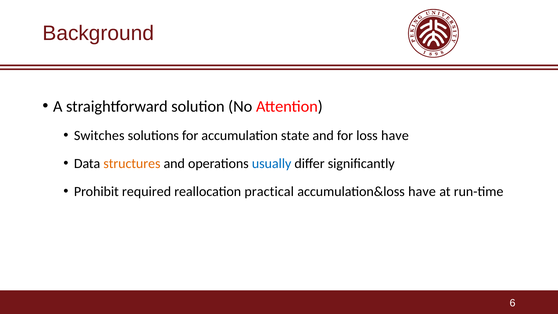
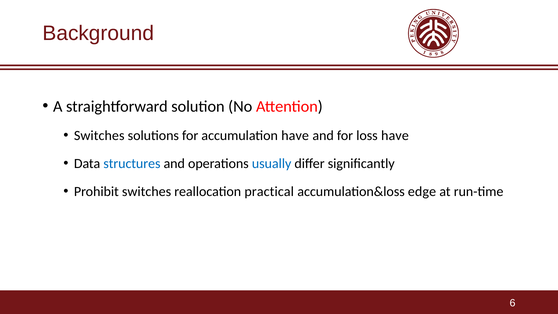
accumulation state: state -> have (295, 135)
structures colour: orange -> blue (132, 164)
Prohibit required: required -> switches (147, 192)
accumulation&loss have: have -> edge (422, 192)
